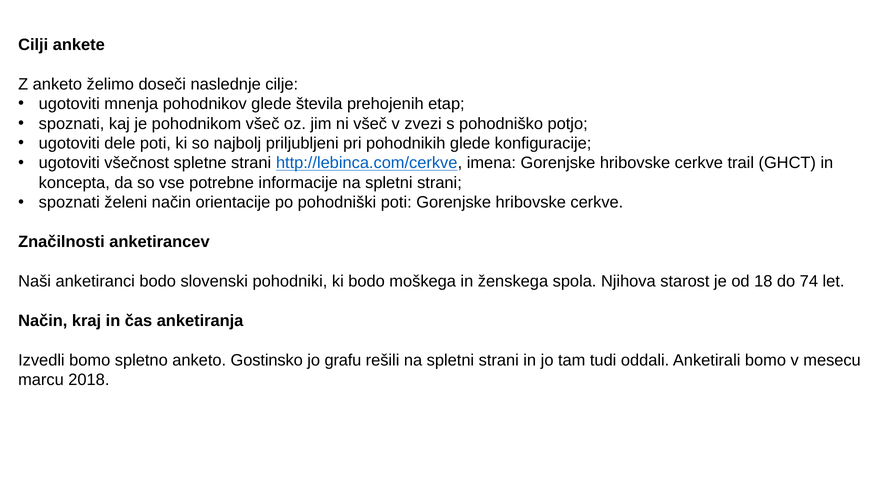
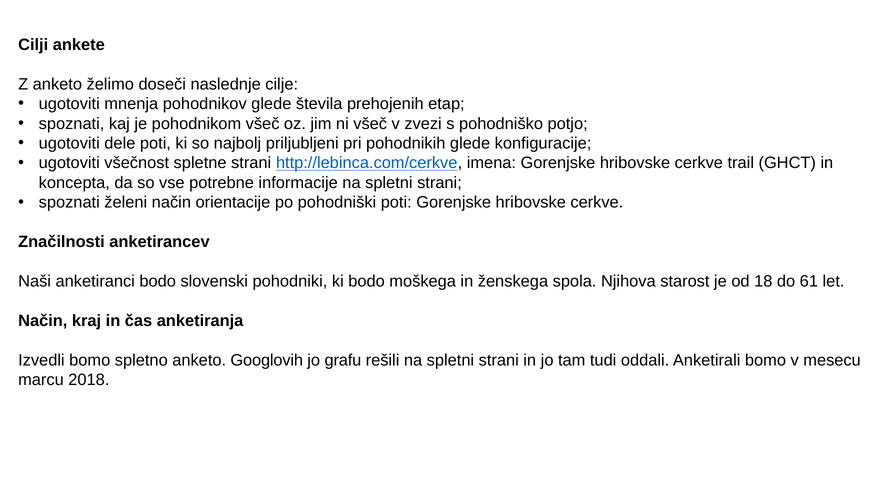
74: 74 -> 61 (809, 281)
Gostinsko: Gostinsko -> Googlovih (267, 360)
